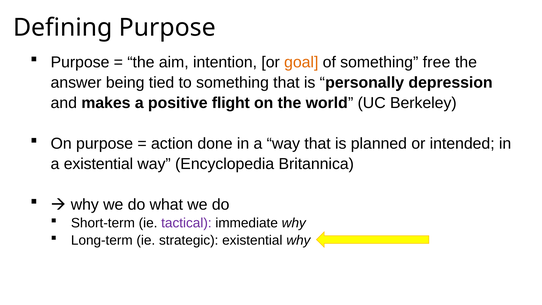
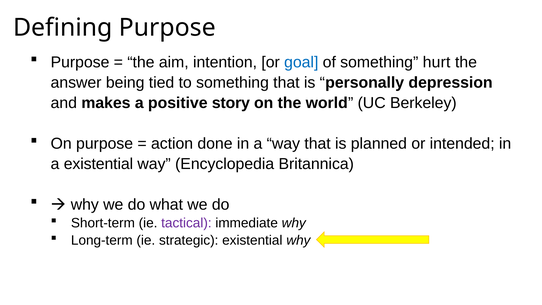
goal colour: orange -> blue (301, 62)
free: free -> hurt (437, 62)
flight: flight -> story (231, 103)
